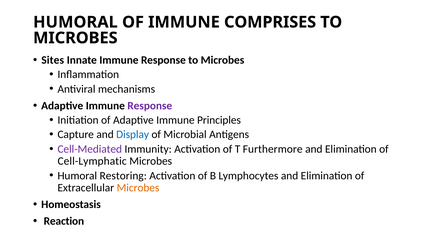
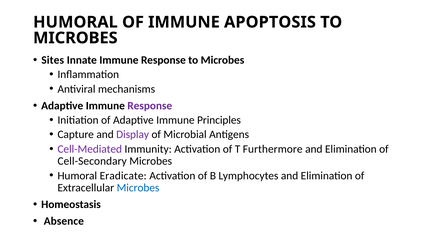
COMPRISES: COMPRISES -> APOPTOSIS (270, 22)
Display colour: blue -> purple (133, 135)
Cell-Lymphatic: Cell-Lymphatic -> Cell-Secondary (92, 161)
Restoring: Restoring -> Eradicate (123, 176)
Microbes colour: orange -> blue (138, 188)
Reaction: Reaction -> Absence (64, 221)
